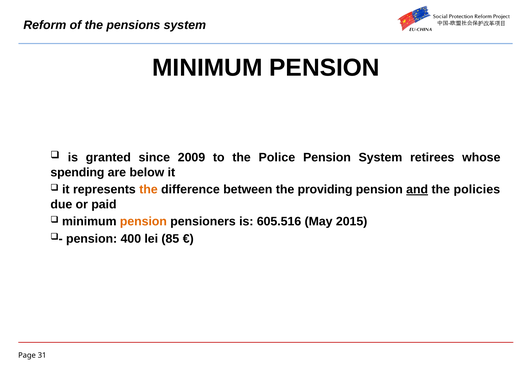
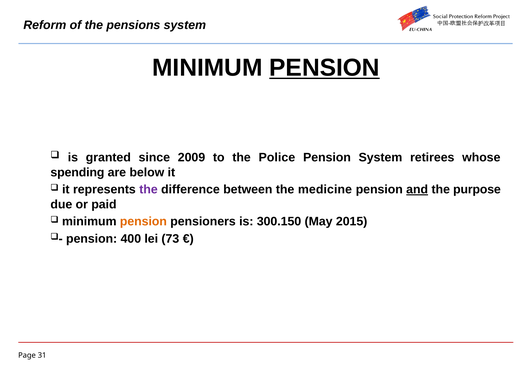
PENSION underline: none -> present (325, 68)
the colour: orange -> purple (148, 190)
providing: providing -> medicine (325, 190)
policies: policies -> purpose (477, 190)
605.516: 605.516 -> 300.150 (279, 222)
85: 85 -> 73 (170, 239)
